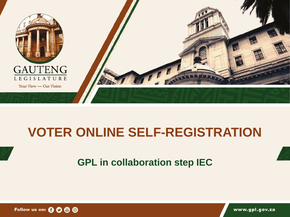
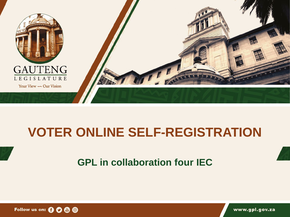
step: step -> four (184, 163)
